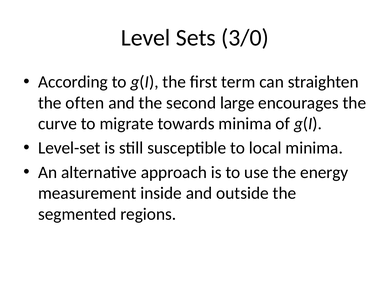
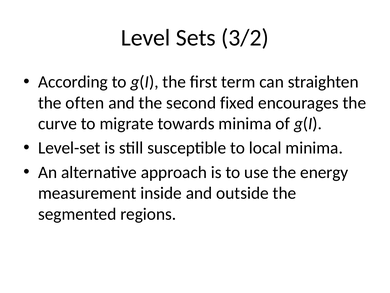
3/0: 3/0 -> 3/2 (245, 38)
large: large -> fixed (237, 103)
